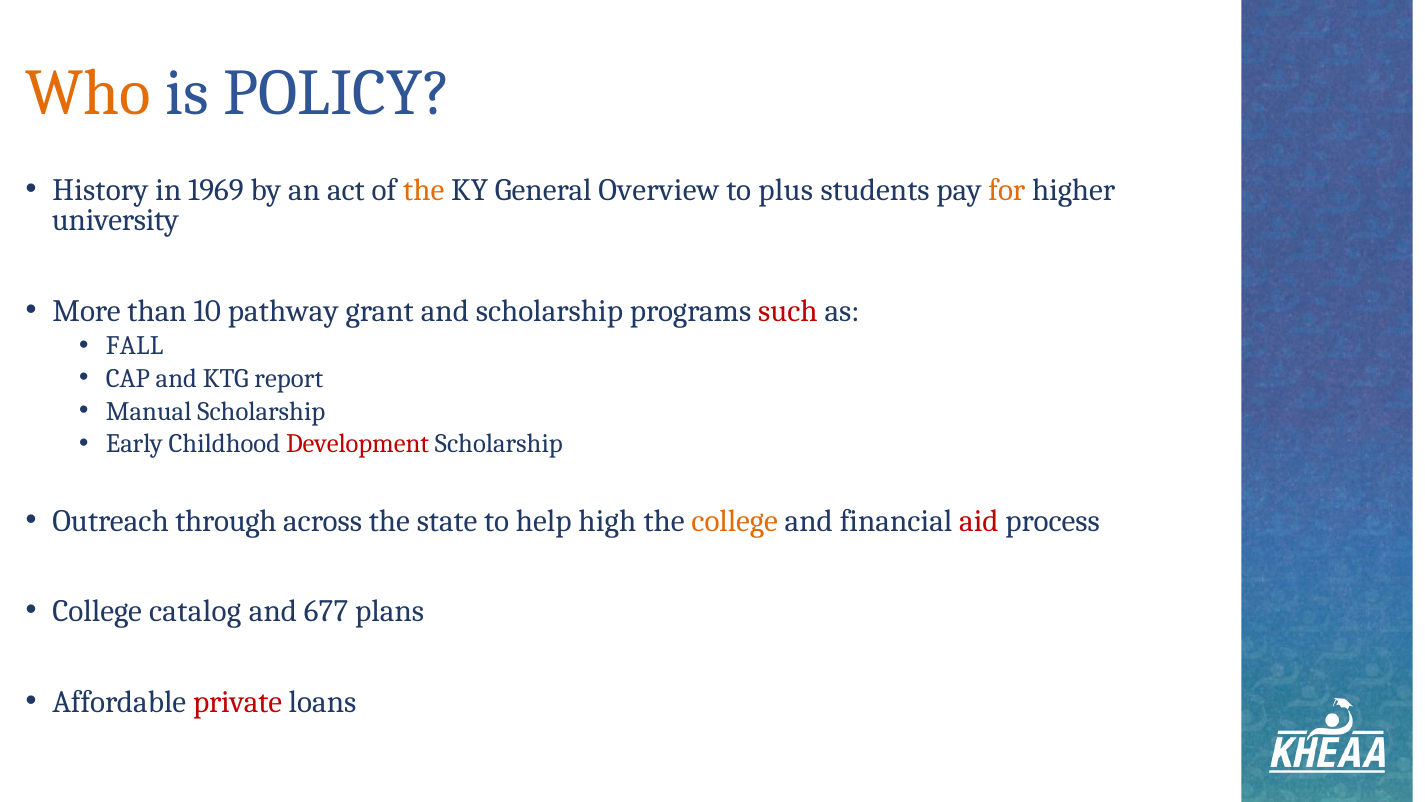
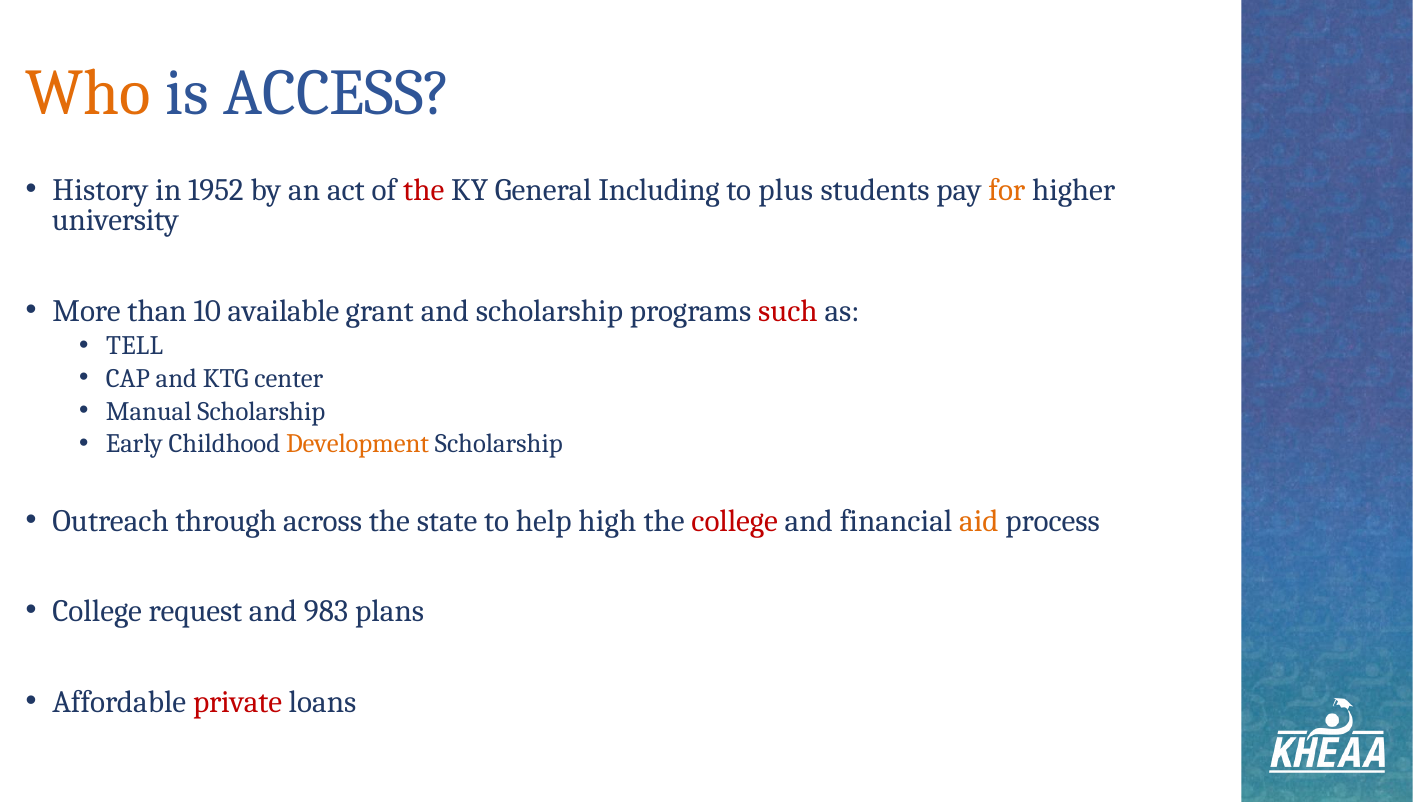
POLICY: POLICY -> ACCESS (337, 93)
1969: 1969 -> 1952 (216, 190)
the colour: orange -> red (424, 190)
Overview: Overview -> Including (659, 190)
pathway: pathway -> available (283, 311)
FALL: FALL -> TELL (135, 346)
report: report -> center (289, 378)
Development colour: red -> orange (358, 444)
college colour: orange -> red (735, 520)
aid colour: red -> orange (979, 520)
catalog: catalog -> request (195, 611)
677: 677 -> 983 (326, 611)
